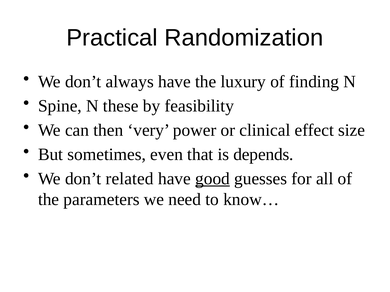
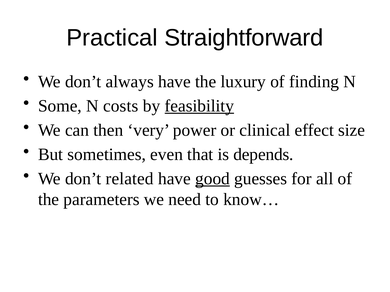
Randomization: Randomization -> Straightforward (244, 38)
Spine: Spine -> Some (60, 106)
these: these -> costs (121, 106)
feasibility underline: none -> present (199, 106)
